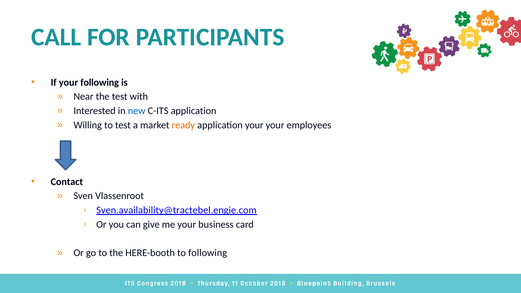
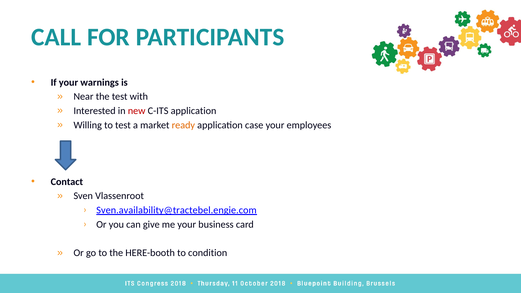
your following: following -> warnings (100, 82)
new colour: blue -> red (137, 111)
application your: your -> case (254, 125)
to following: following -> condition (208, 253)
